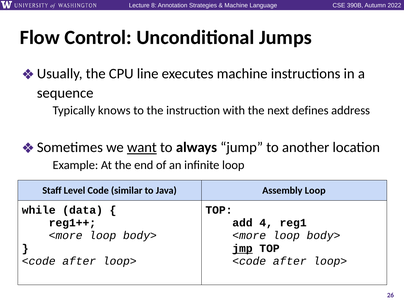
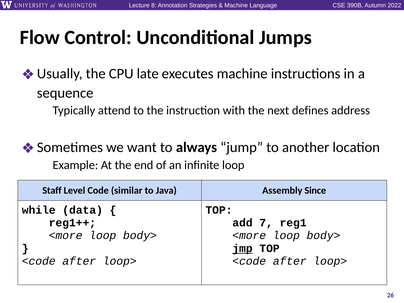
line: line -> late (148, 74)
knows: knows -> attend (114, 111)
want underline: present -> none (142, 148)
Assembly Loop: Loop -> Since (315, 190)
4: 4 -> 7 (266, 223)
